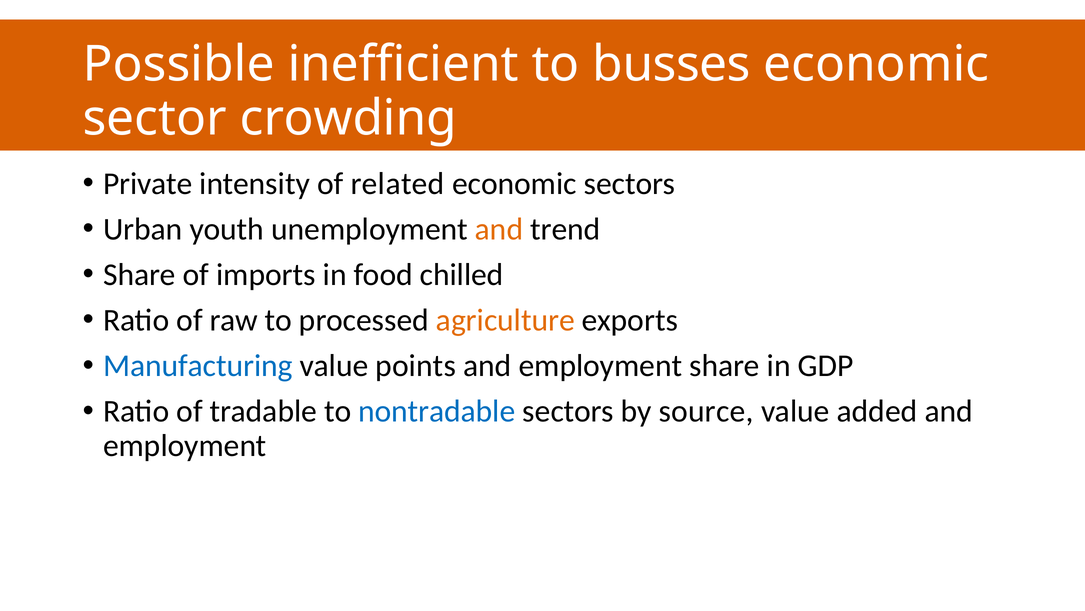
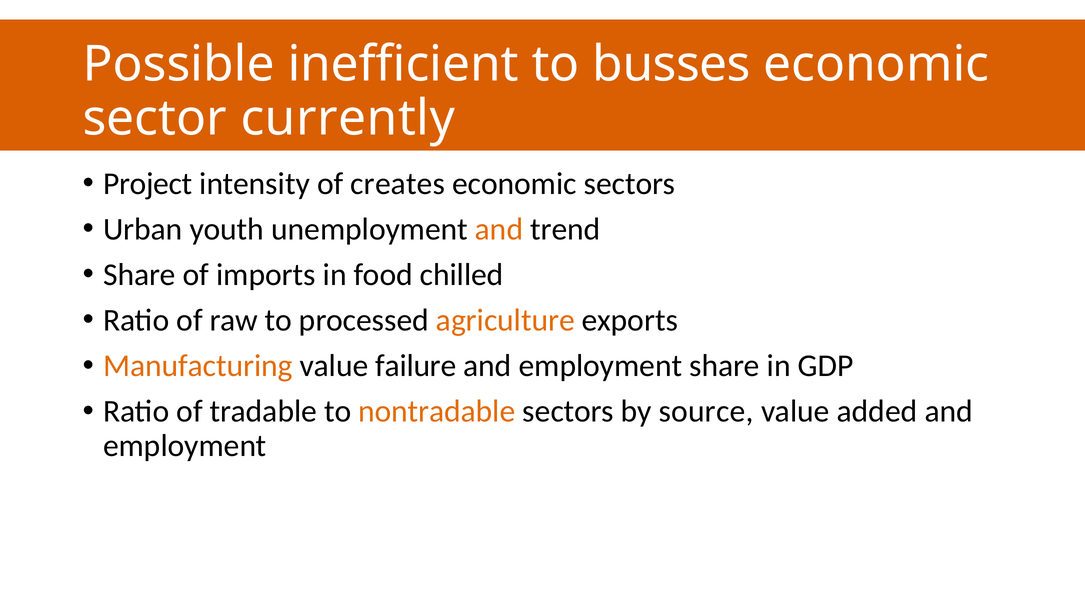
crowding: crowding -> currently (348, 118)
Private: Private -> Project (148, 183)
related: related -> creates (398, 183)
Manufacturing colour: blue -> orange (198, 365)
points: points -> failure (416, 365)
nontradable colour: blue -> orange (437, 411)
